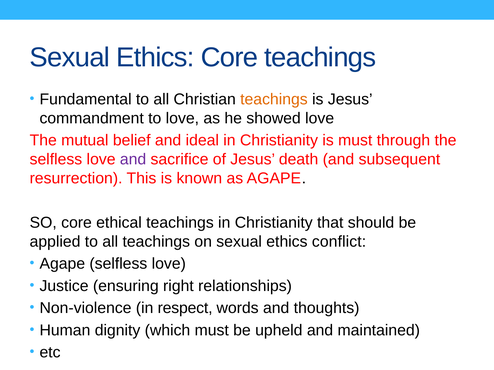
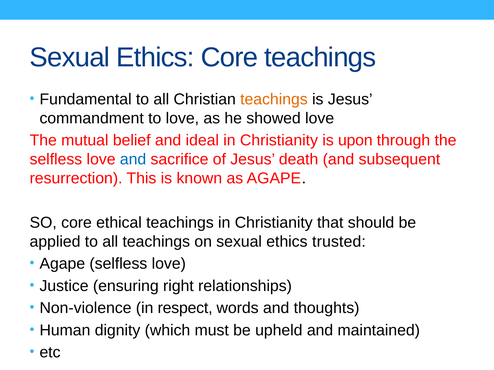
is must: must -> upon (355, 141)
and colour: purple -> blue (133, 160)
conflict: conflict -> trusted (339, 242)
